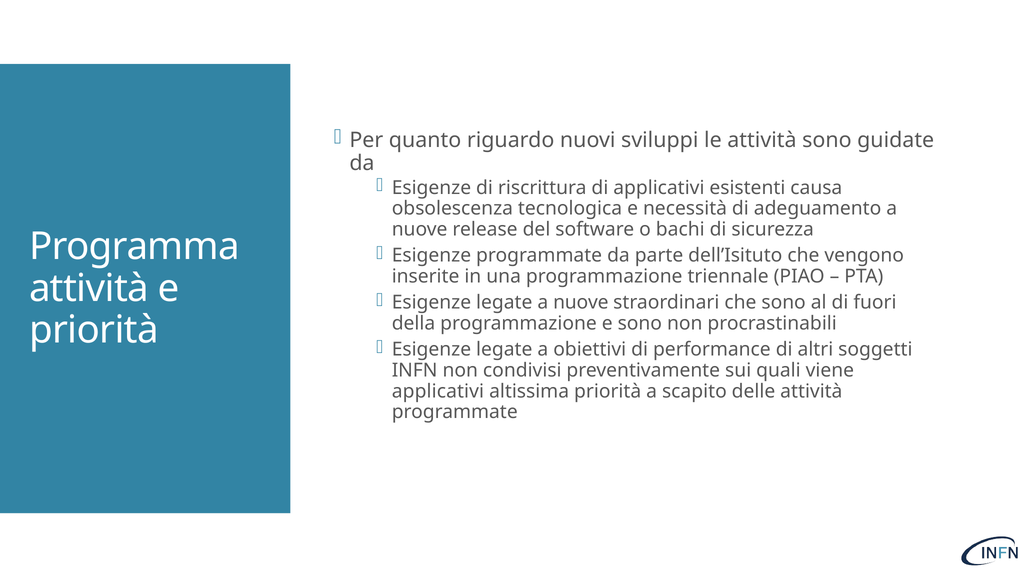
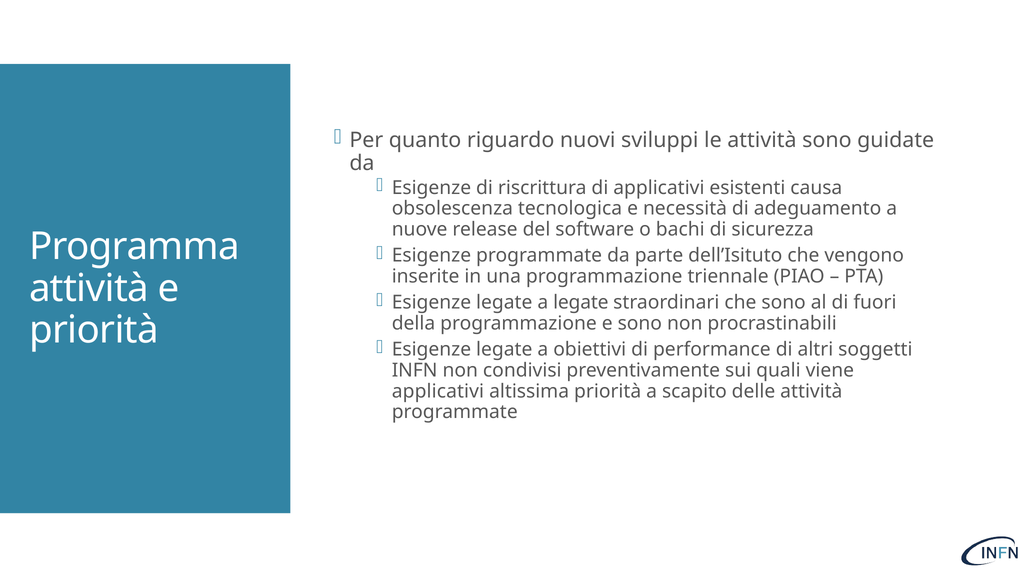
legate a nuove: nuove -> legate (581, 303)
